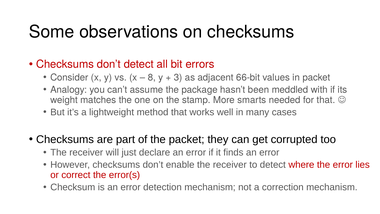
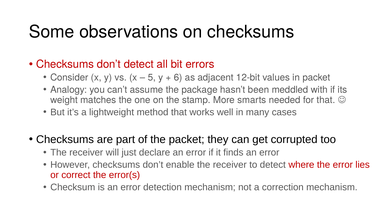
8: 8 -> 5 (152, 77)
3: 3 -> 6 (178, 77)
66-bit: 66-bit -> 12-bit (248, 77)
